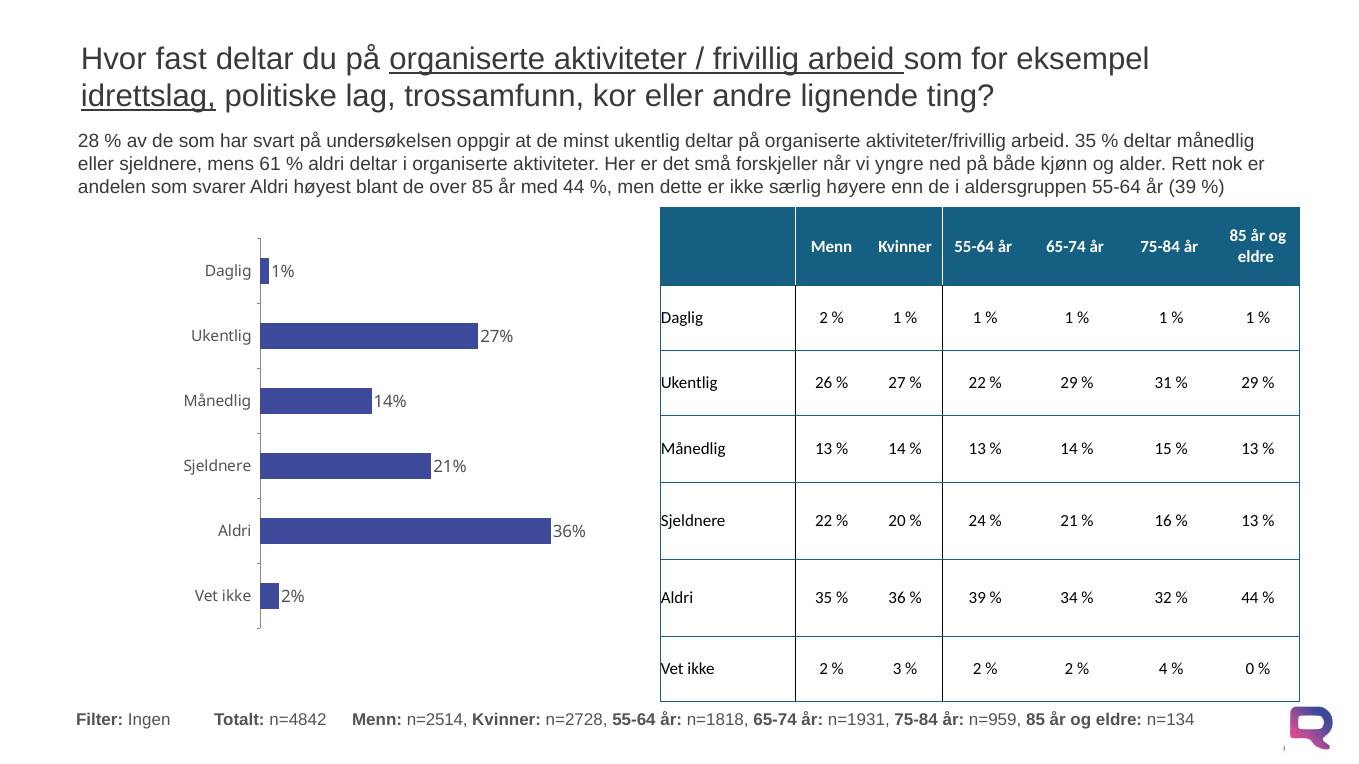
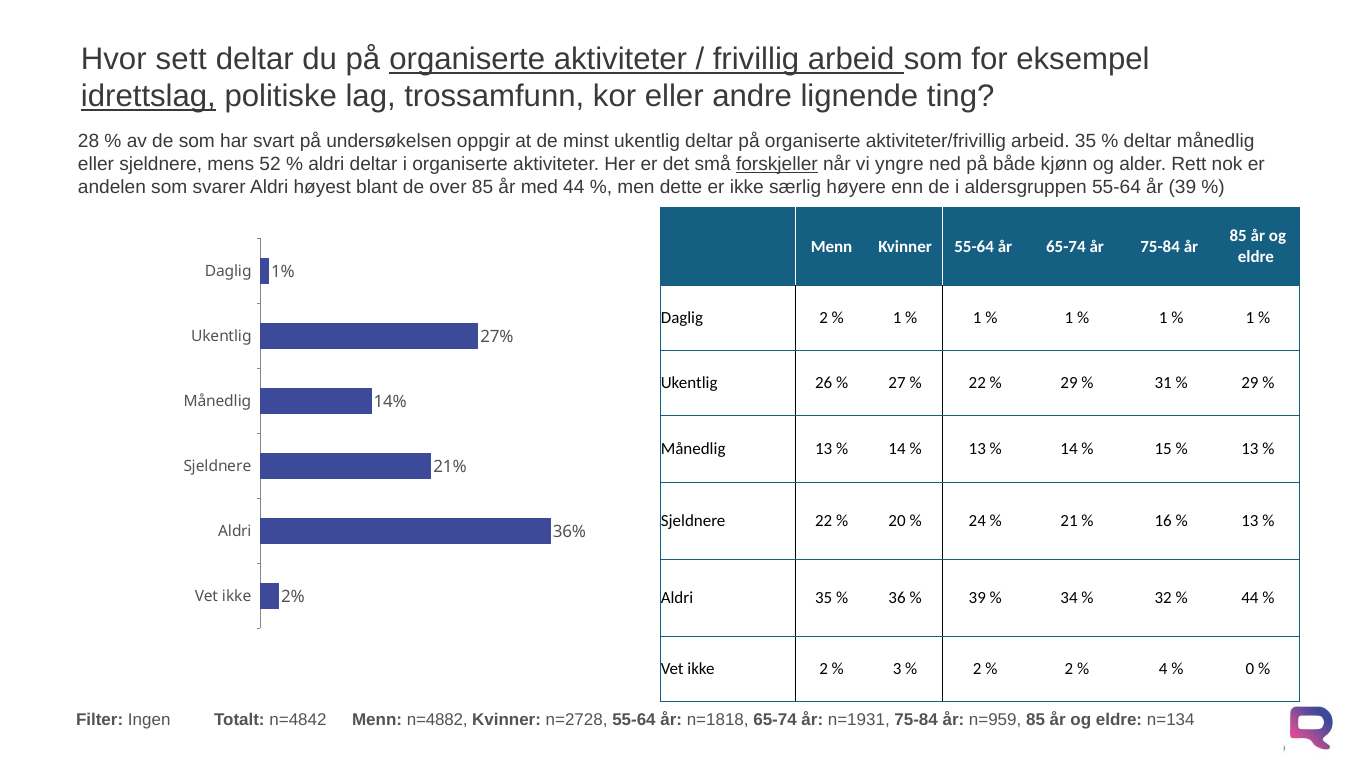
fast: fast -> sett (181, 59)
61: 61 -> 52 (270, 164)
forskjeller underline: none -> present (777, 164)
n=2514: n=2514 -> n=4882 (437, 720)
